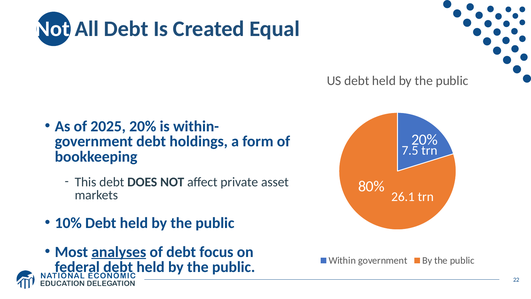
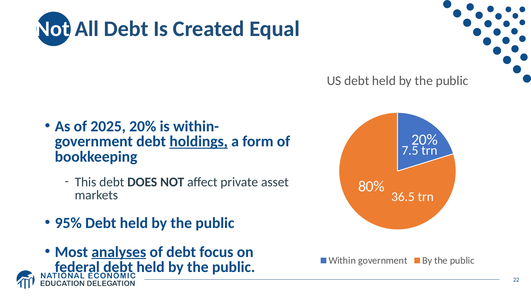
holdings underline: none -> present (199, 141)
26.1: 26.1 -> 36.5 (403, 196)
10%: 10% -> 95% (68, 223)
